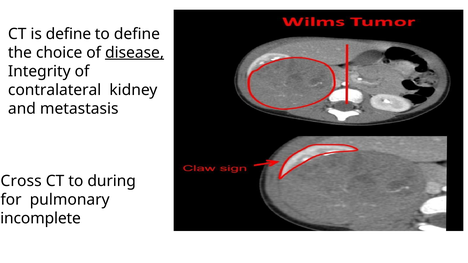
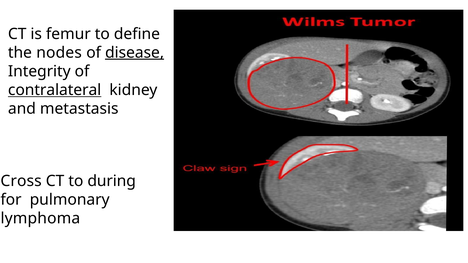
is define: define -> femur (68, 34)
choice: choice -> nodes (59, 53)
contralateral underline: none -> present (55, 90)
incomplete: incomplete -> lymphoma (40, 219)
